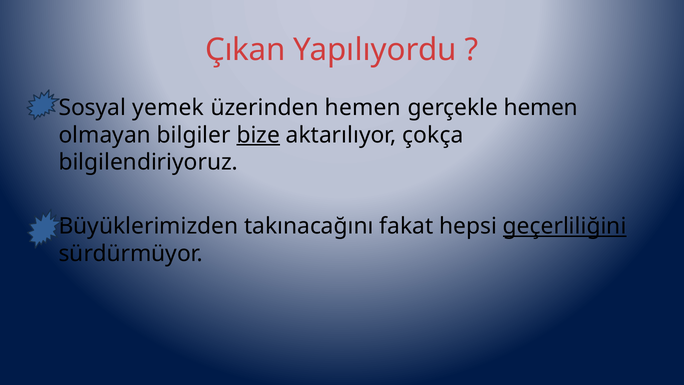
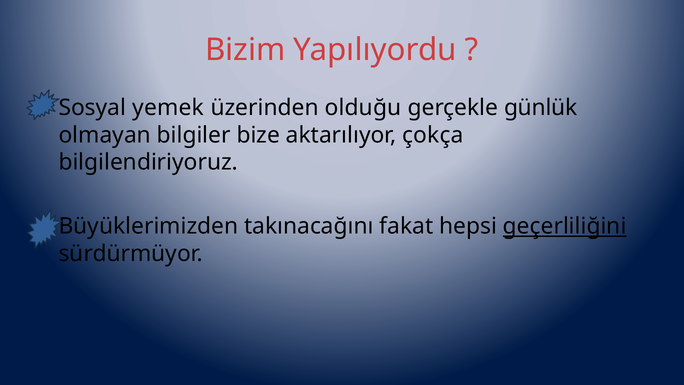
Çıkan: Çıkan -> Bizim (245, 50)
üzerinden hemen: hemen -> olduğu (363, 108)
gerçekle hemen: hemen -> günlük (541, 108)
bize underline: present -> none (258, 135)
